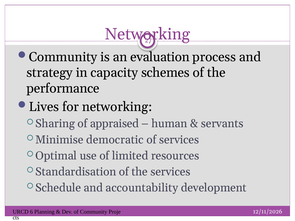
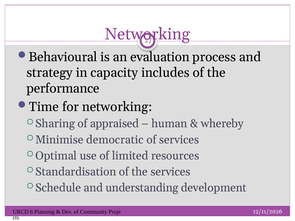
Community: Community -> Behavioural (63, 57)
schemes: schemes -> includes (165, 73)
Lives: Lives -> Time (44, 107)
servants: servants -> whereby (222, 124)
accountability: accountability -> understanding (142, 188)
